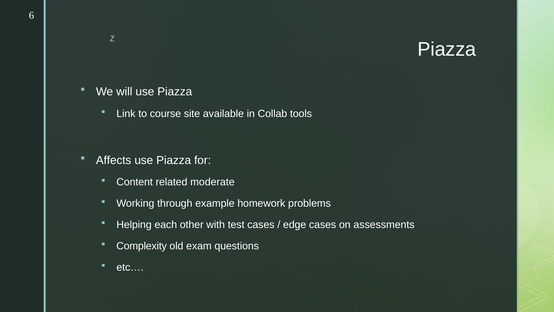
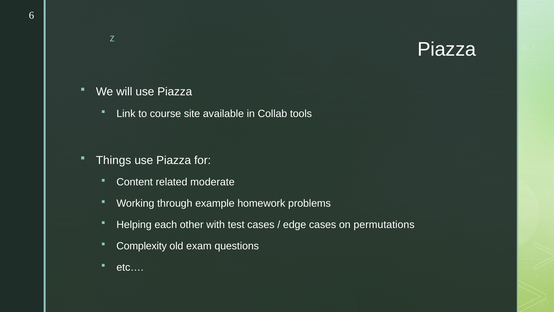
Affects: Affects -> Things (114, 160)
assessments: assessments -> permutations (384, 225)
